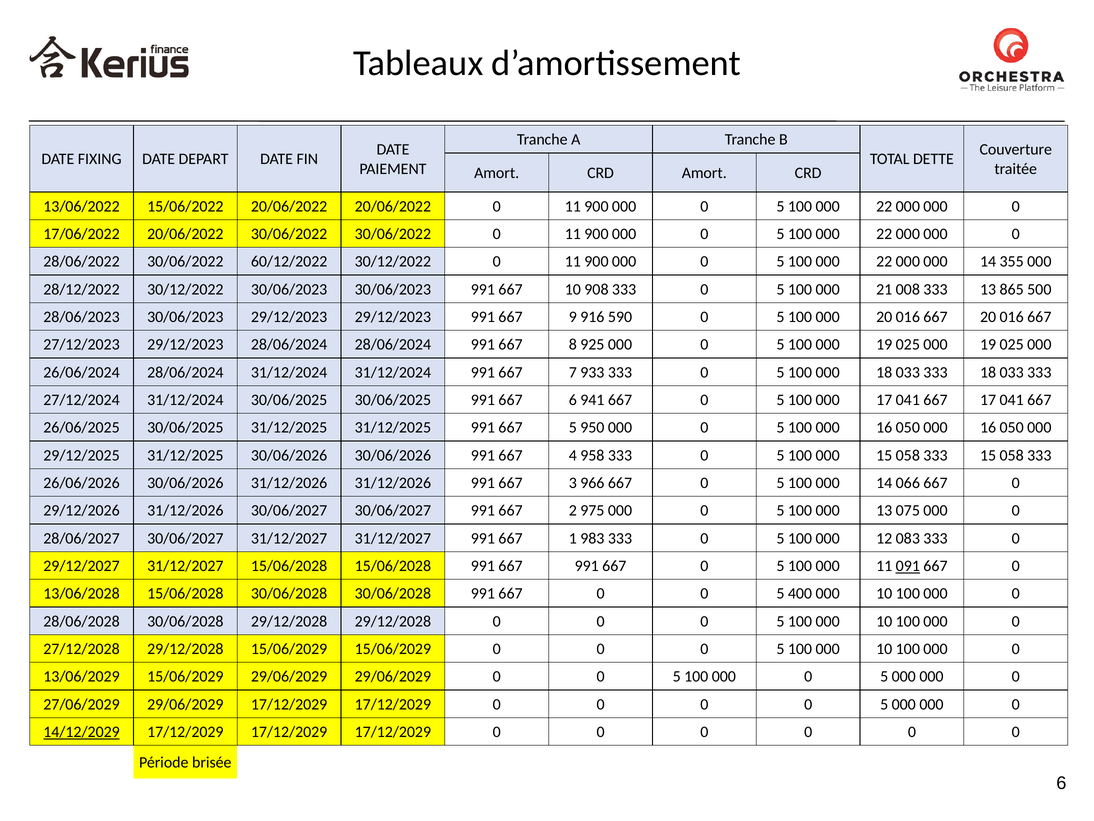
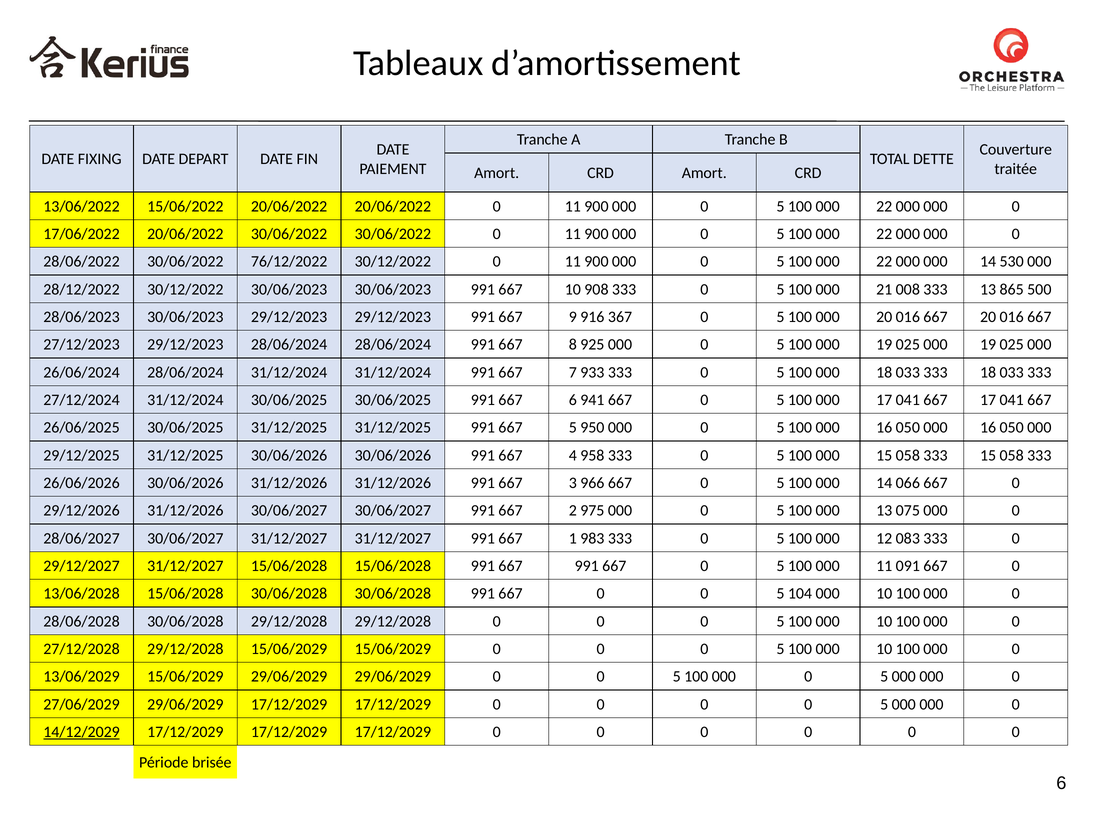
60/12/2022: 60/12/2022 -> 76/12/2022 (289, 261)
355: 355 -> 530 (1012, 261)
590: 590 -> 367 (620, 317)
091 underline: present -> none (908, 566)
400: 400 -> 104 (800, 593)
